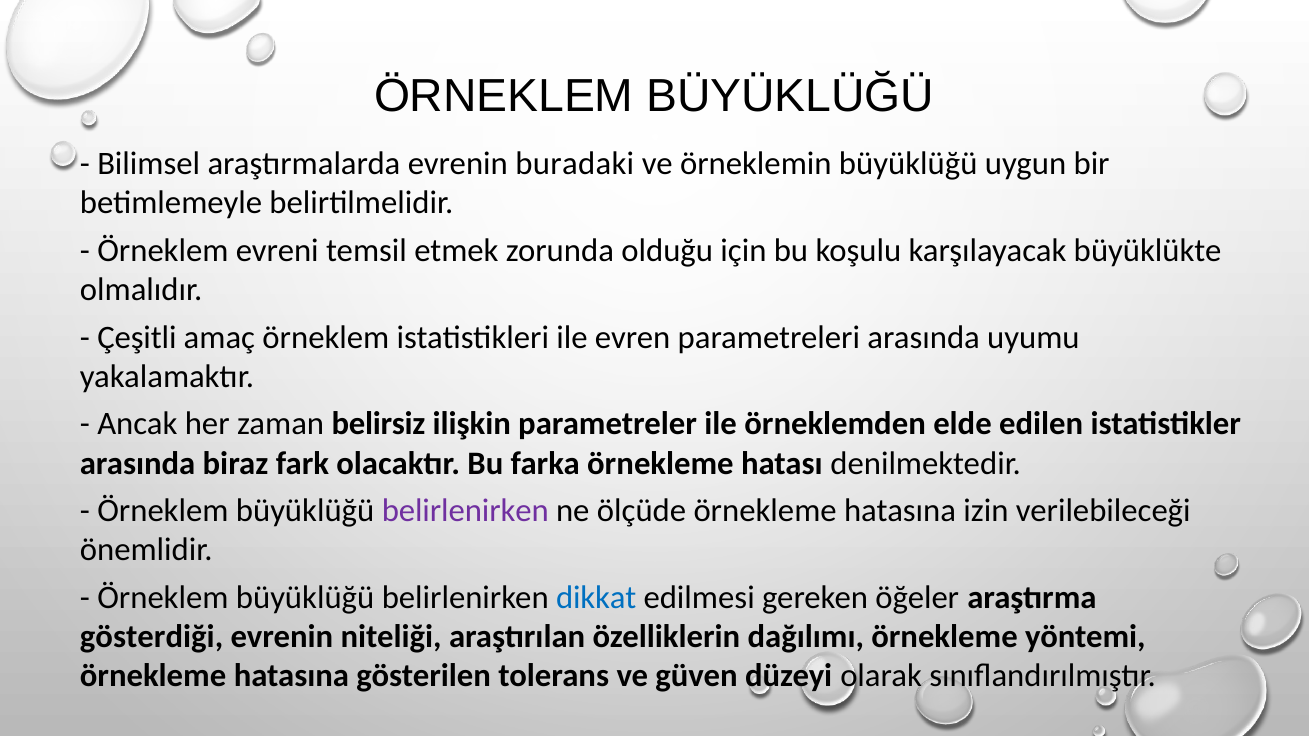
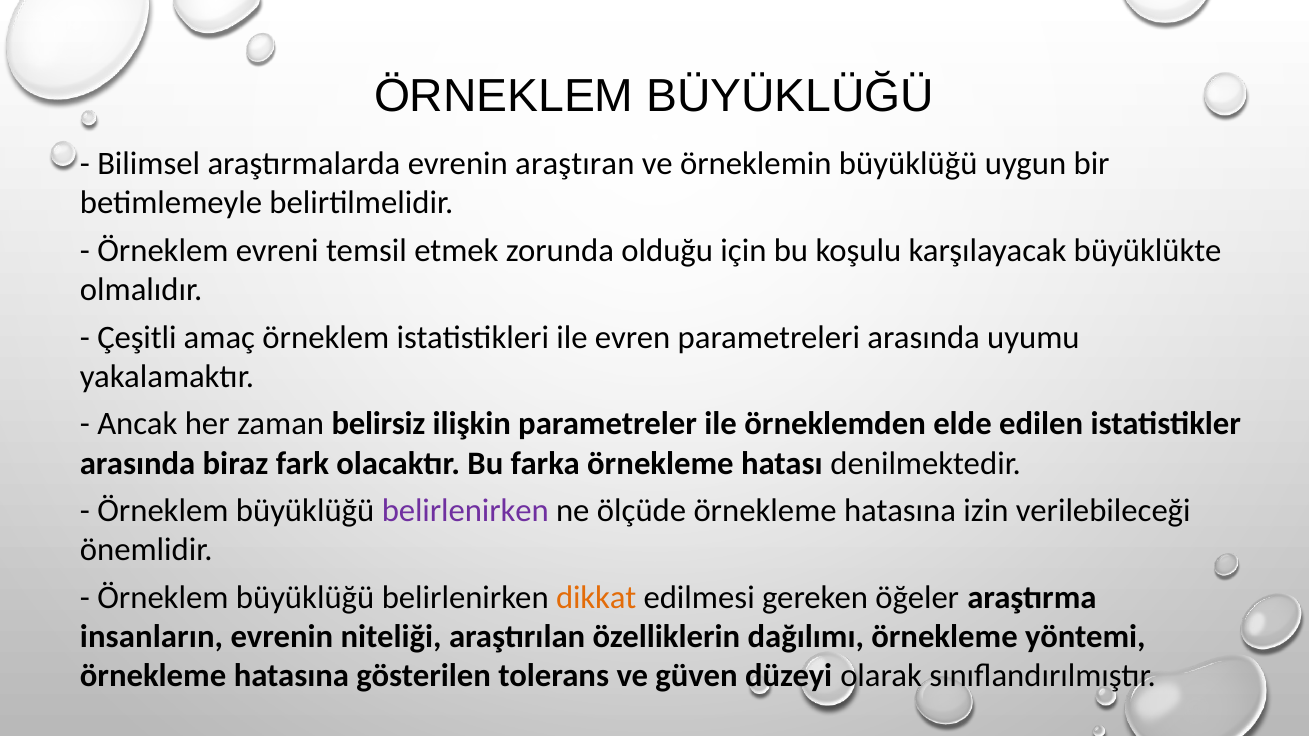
buradaki: buradaki -> araştıran (575, 164)
dikkat colour: blue -> orange (596, 598)
gösterdiği: gösterdiği -> insanların (152, 637)
